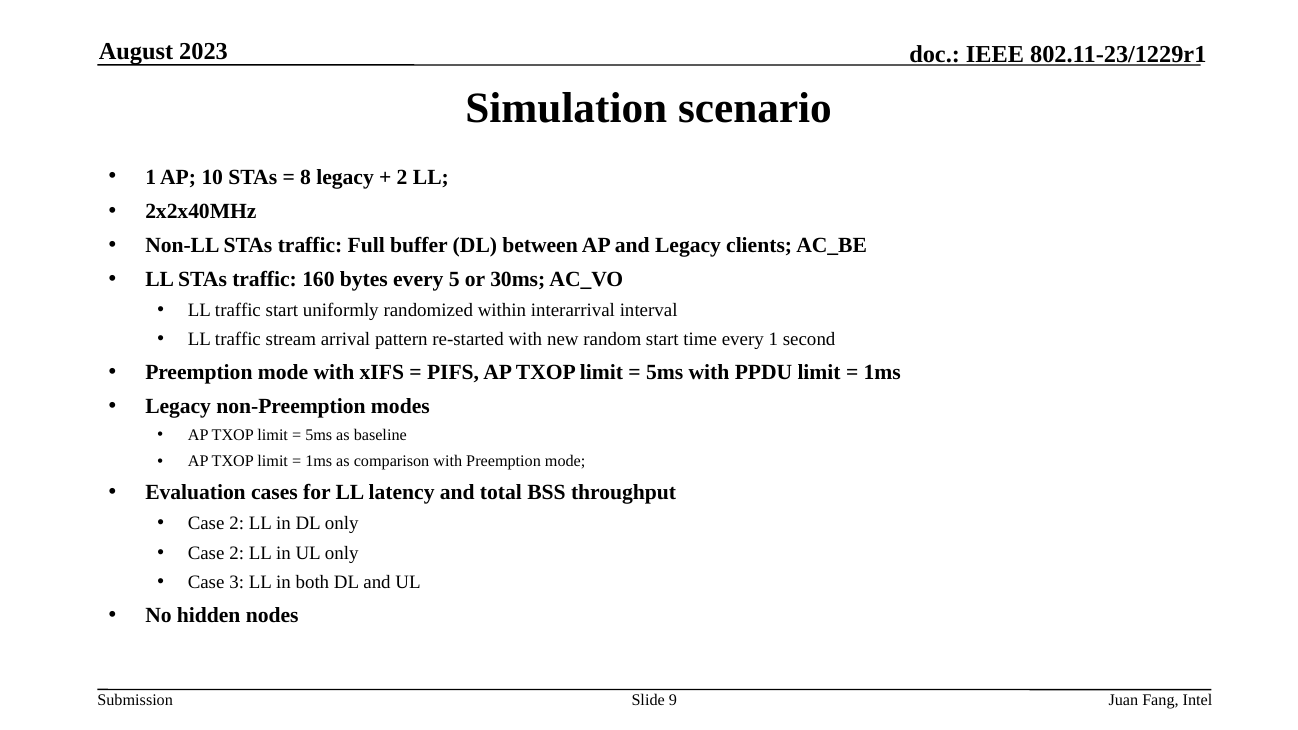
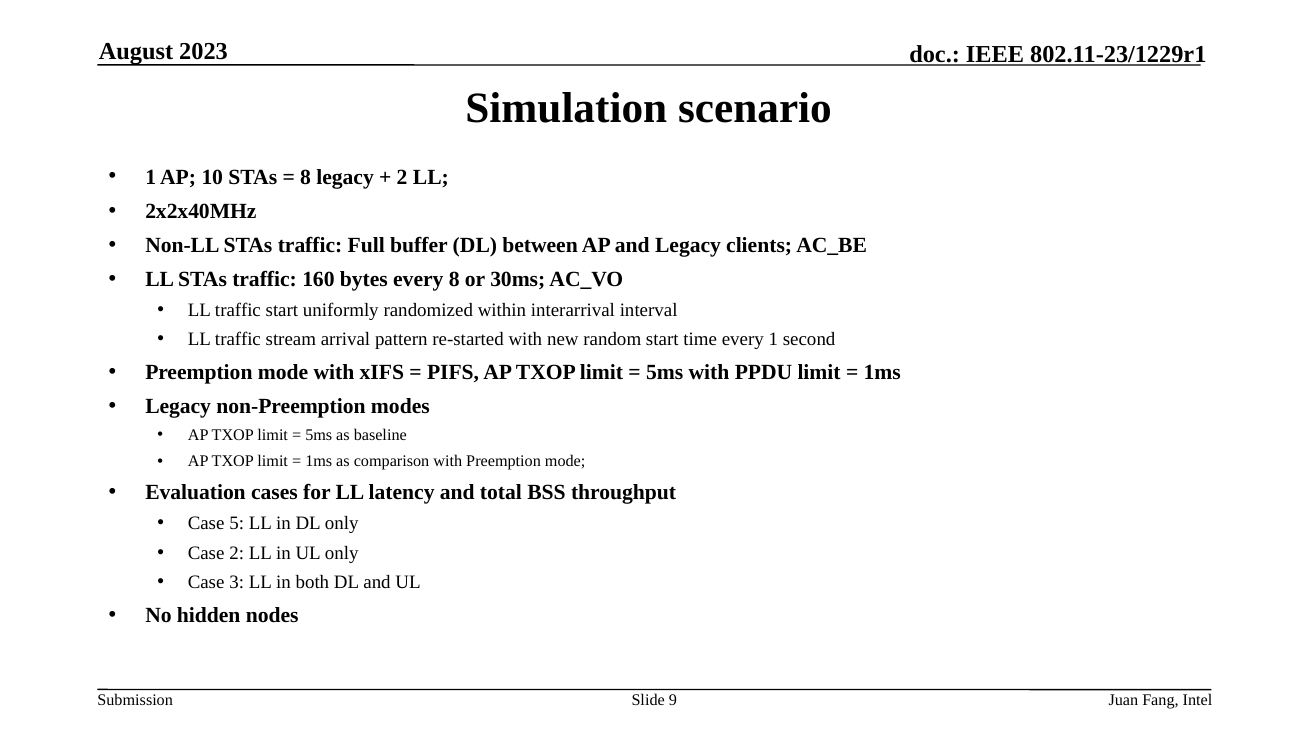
every 5: 5 -> 8 (454, 279)
2: 2 -> 5 (237, 524)
